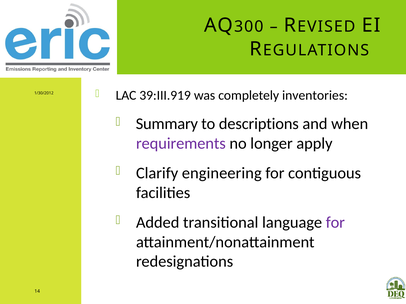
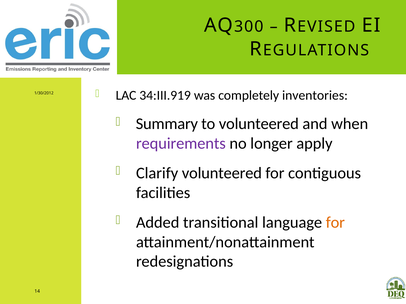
39:III.919: 39:III.919 -> 34:III.919 (165, 96)
to descriptions: descriptions -> volunteered (259, 124)
Clarify engineering: engineering -> volunteered (222, 173)
for colour: purple -> orange (335, 223)
